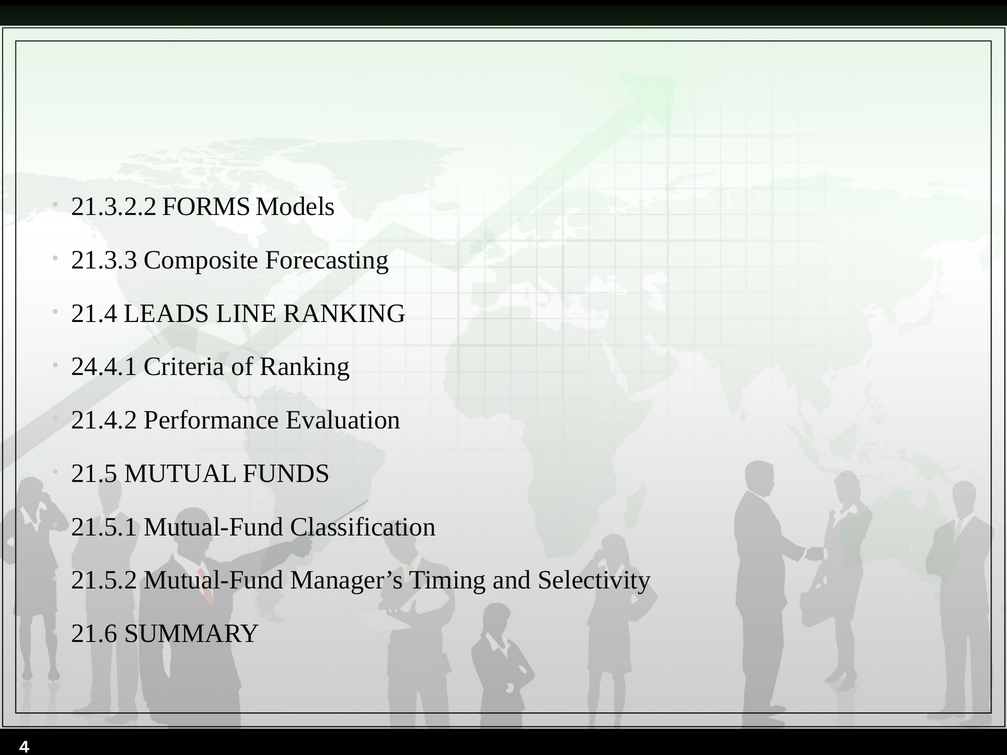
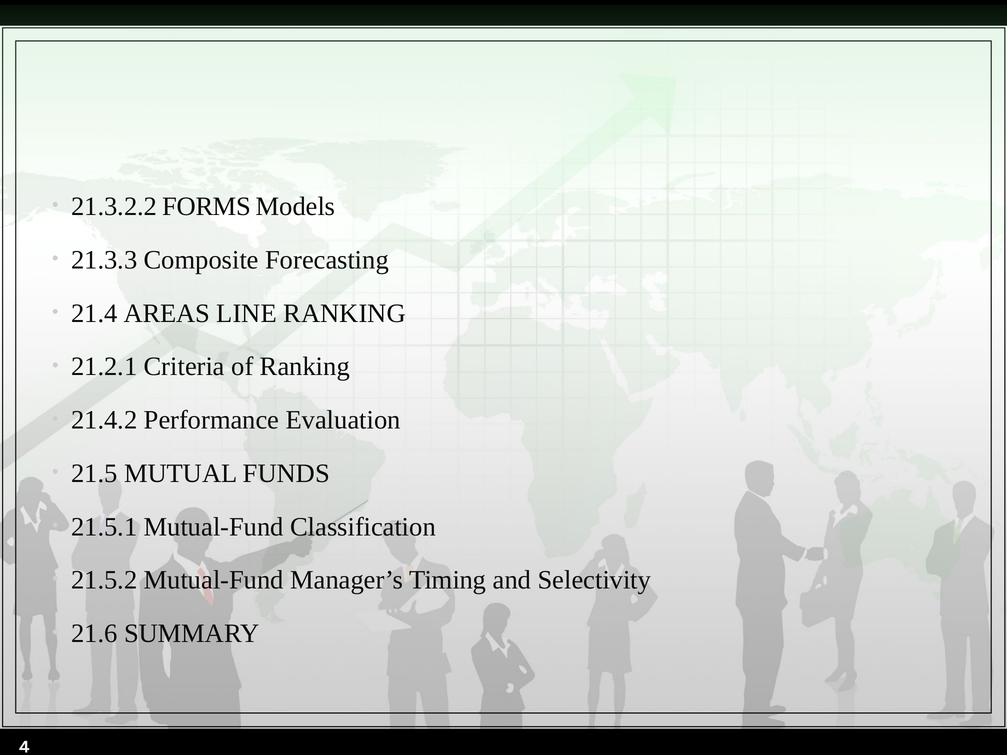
LEADS: LEADS -> AREAS (167, 313)
24.4.1: 24.4.1 -> 21.2.1 (104, 367)
